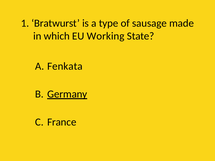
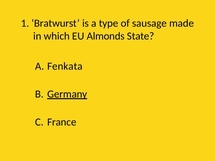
Working: Working -> Almonds (106, 36)
